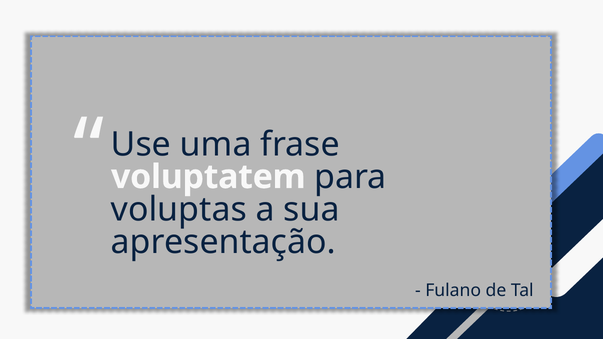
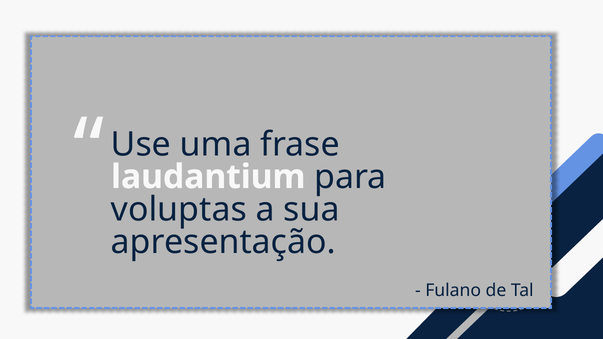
voluptatem: voluptatem -> laudantium (208, 177)
